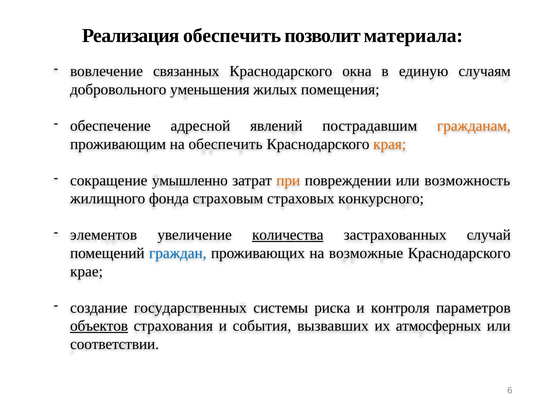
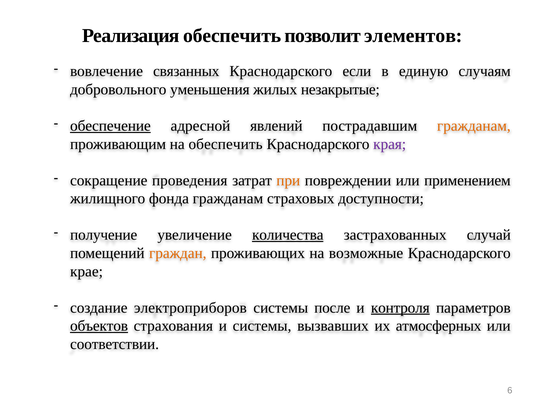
материала: материала -> элементов (413, 36)
окна: окна -> если (357, 71)
помещения: помещения -> незакрытые (340, 89)
обеспечение underline: none -> present (110, 126)
края colour: orange -> purple (390, 144)
умышленно: умышленно -> проведения (190, 180)
возможность: возможность -> применением (467, 180)
фонда страховым: страховым -> гражданам (228, 198)
конкурсного: конкурсного -> доступности (381, 198)
элементов: элементов -> получение (104, 235)
граждан colour: blue -> orange (178, 253)
государственных: государственных -> электроприборов (190, 308)
риска: риска -> после (332, 308)
контроля underline: none -> present (400, 308)
и события: события -> системы (262, 326)
